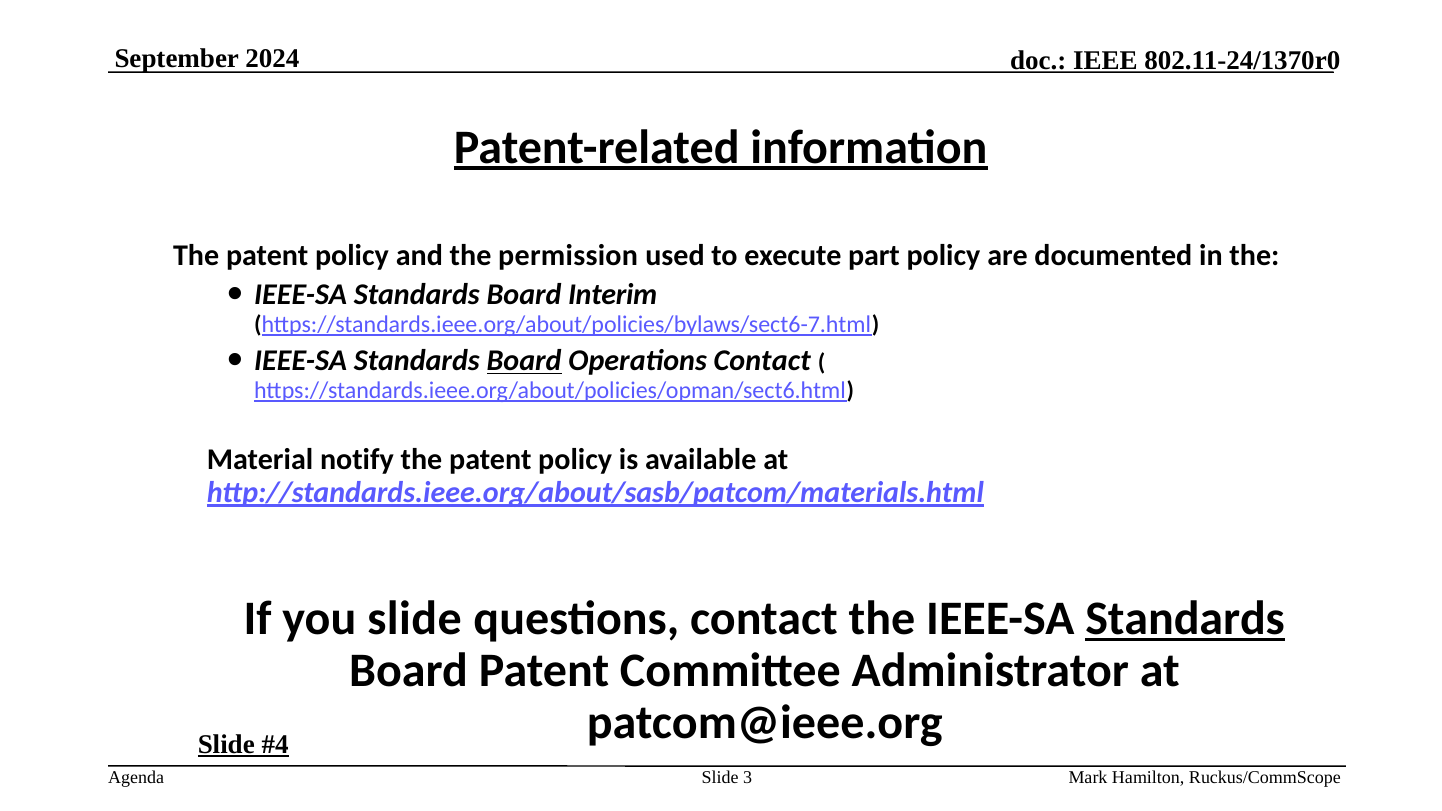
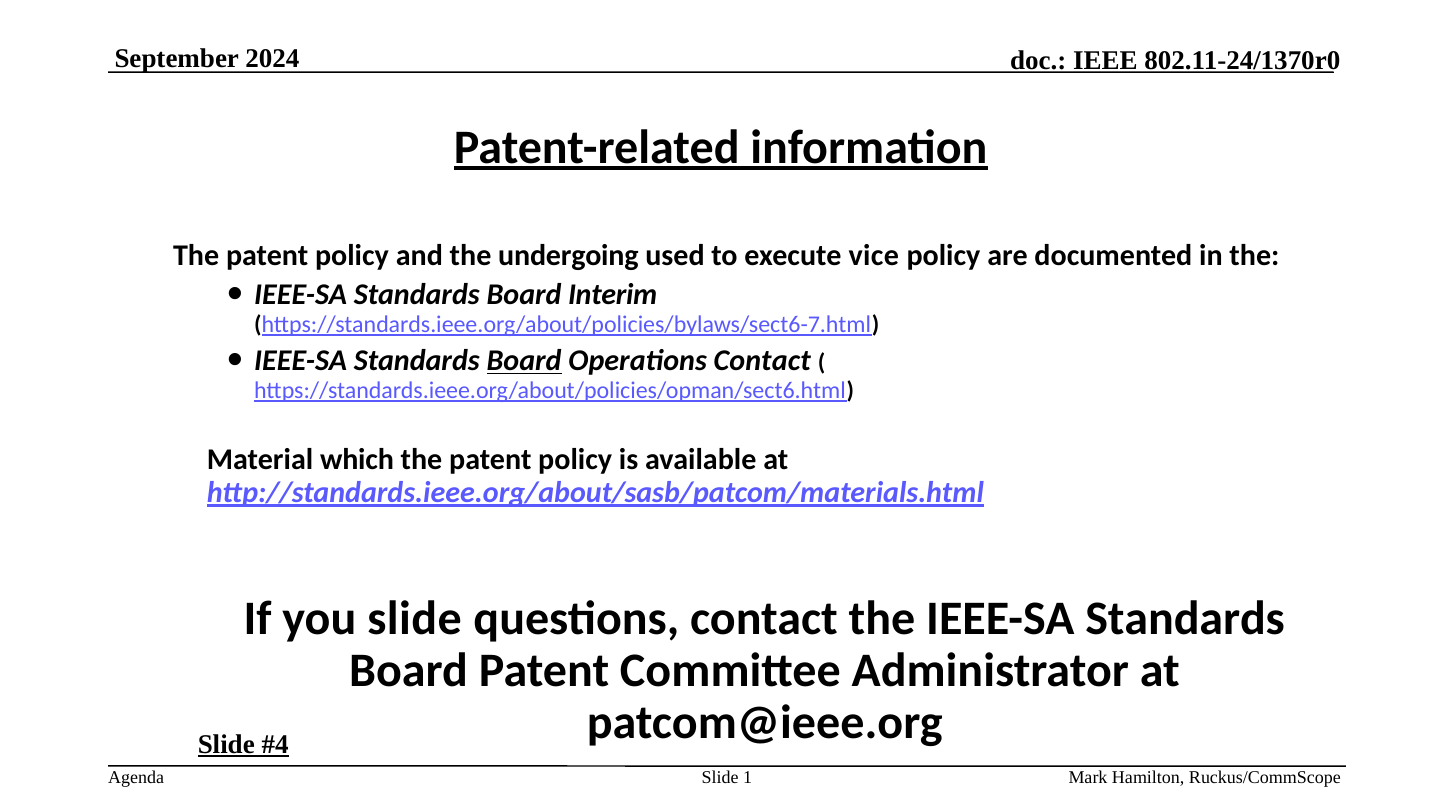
permission: permission -> undergoing (568, 256)
part: part -> vice (874, 256)
notify: notify -> which (357, 460)
Standards underline: present -> none (1185, 619)
3: 3 -> 1 (748, 778)
